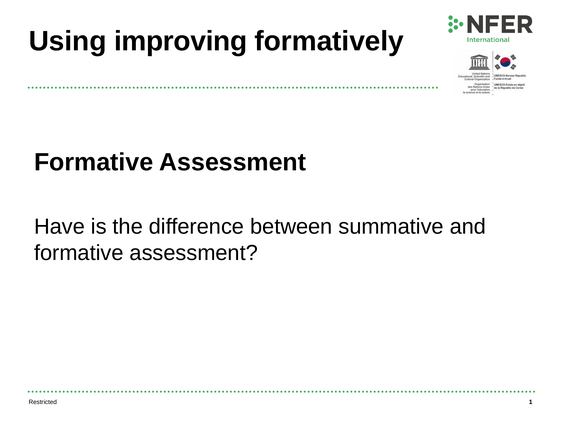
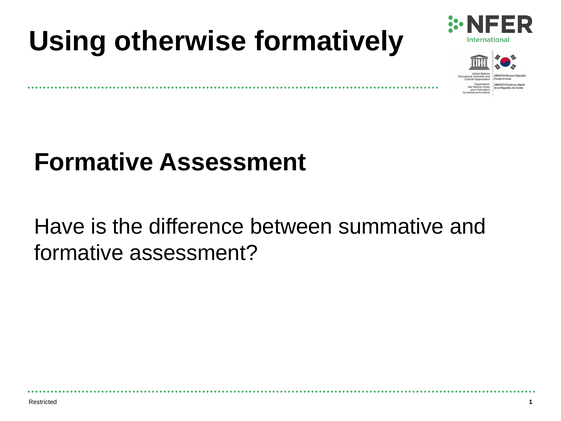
improving: improving -> otherwise (180, 41)
